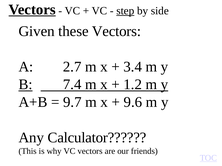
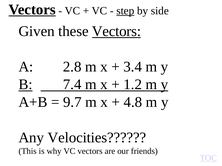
Vectors underline: none -> present (116, 31)
2.7: 2.7 -> 2.8 (72, 67)
9.6: 9.6 -> 4.8 (133, 102)
Calculator: Calculator -> Velocities (97, 138)
